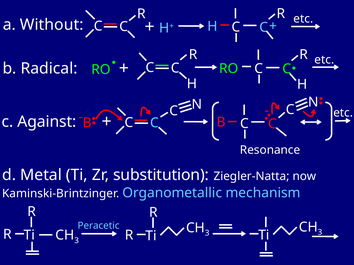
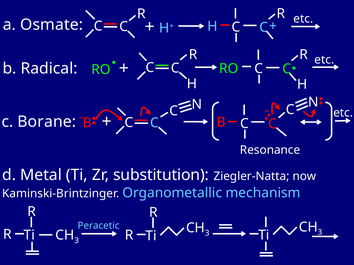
Without: Without -> Osmate (52, 25)
Against: Against -> Borane (47, 122)
